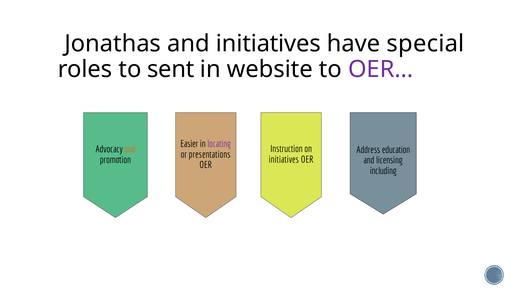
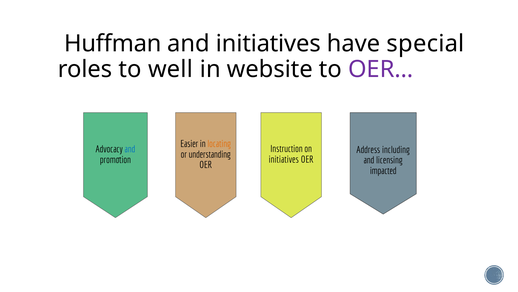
Jonathas: Jonathas -> Huffman (113, 44)
sent: sent -> well (171, 69)
locating colour: purple -> orange (219, 144)
and colour: orange -> blue (130, 149)
education: education -> including (396, 150)
presentations: presentations -> understanding (210, 154)
including: including -> impacted (383, 171)
